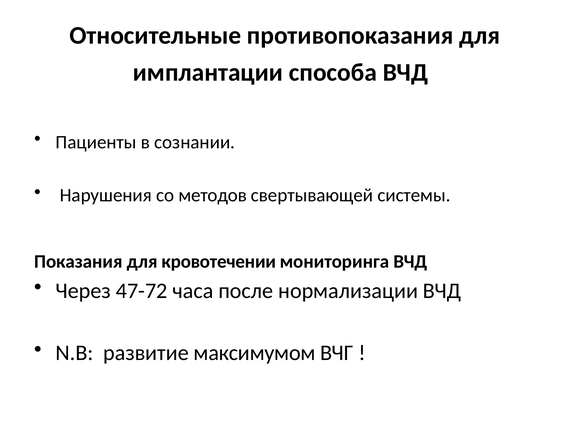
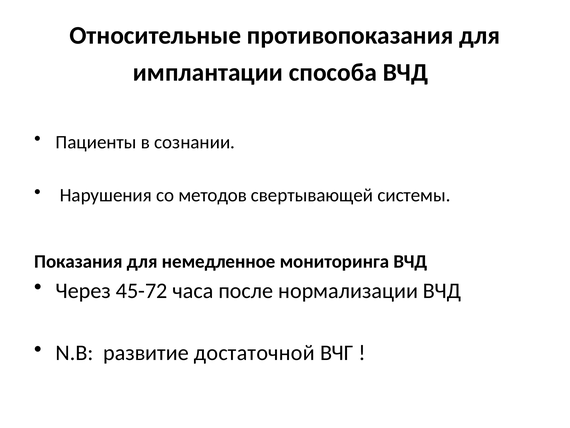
кровотечении: кровотечении -> немедленное (219, 261)
47-72: 47-72 -> 45-72 (142, 290)
максимумом: максимумом -> достаточной (254, 353)
